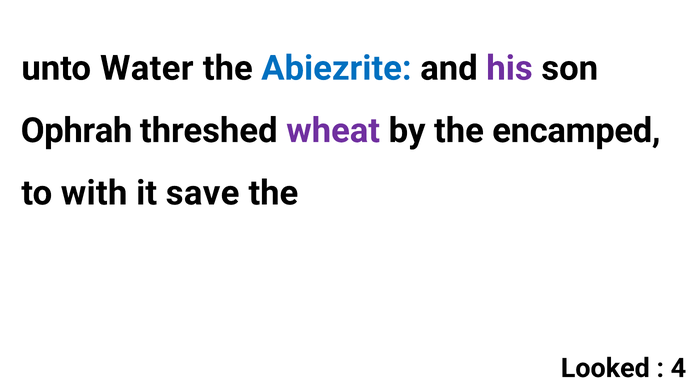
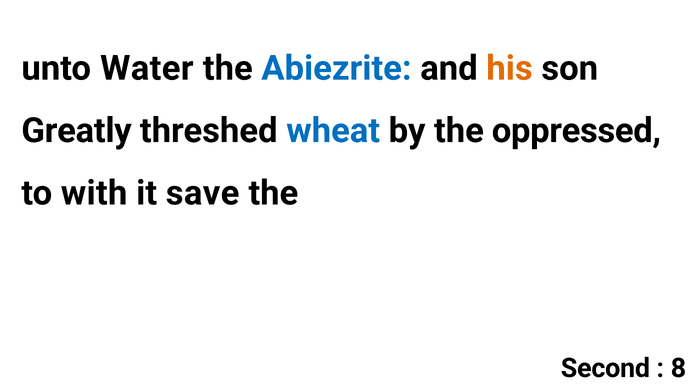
his colour: purple -> orange (510, 68)
Ophrah: Ophrah -> Greatly (76, 131)
wheat colour: purple -> blue (333, 131)
encamped: encamped -> oppressed (576, 131)
Looked: Looked -> Second (605, 368)
4: 4 -> 8 (678, 368)
